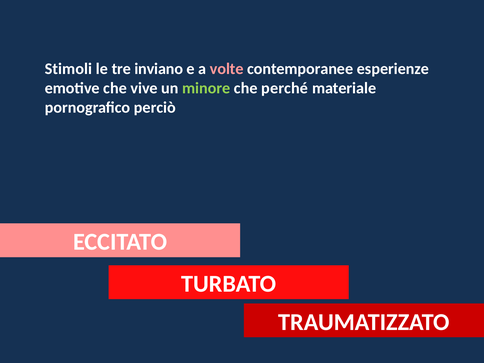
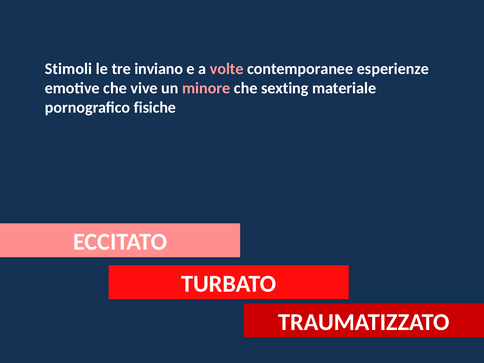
minore colour: light green -> pink (206, 88)
perché: perché -> sexting (285, 88)
perciò: perciò -> fisiche (155, 108)
